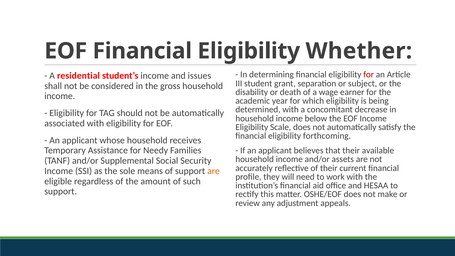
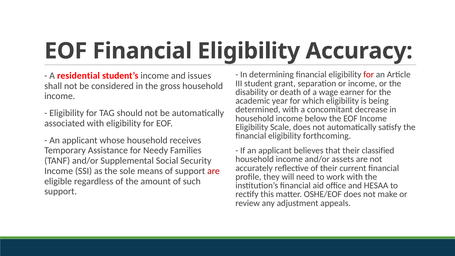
Whether: Whether -> Accuracy (359, 51)
or subject: subject -> income (363, 83)
available: available -> classified (378, 151)
are colour: orange -> red (214, 171)
